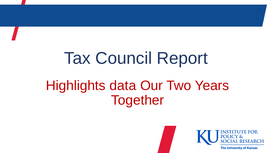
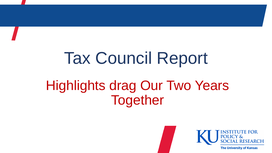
data: data -> drag (123, 86)
